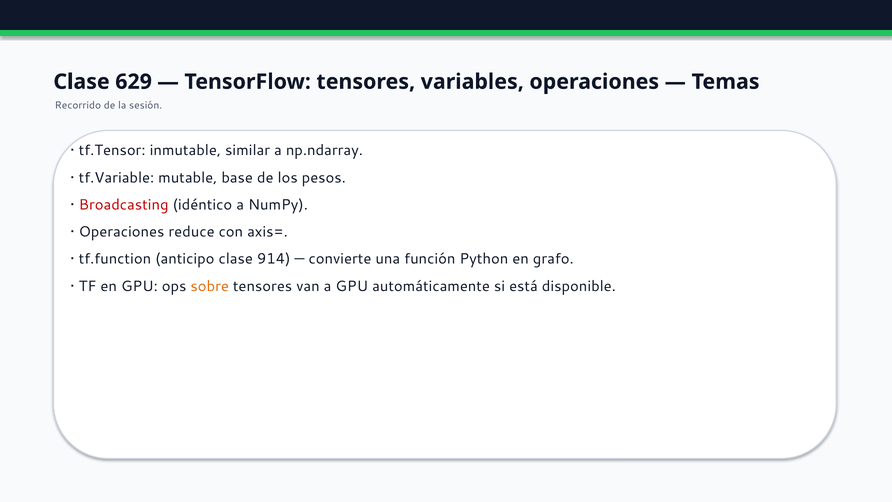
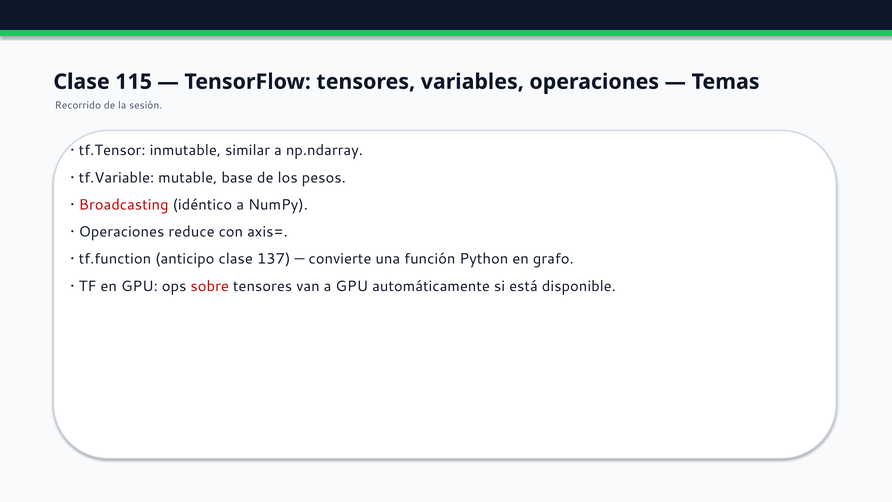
629: 629 -> 115 (134, 82)
914: 914 -> 137 (274, 259)
sobre colour: orange -> red (210, 286)
